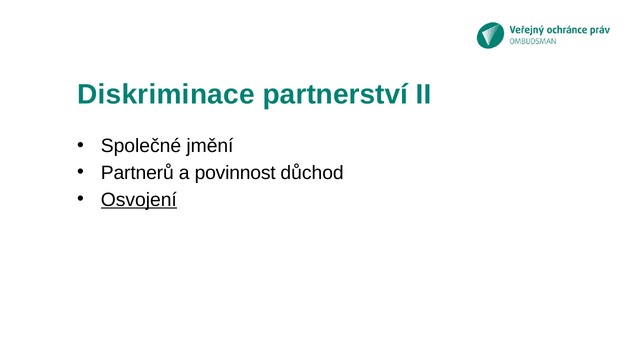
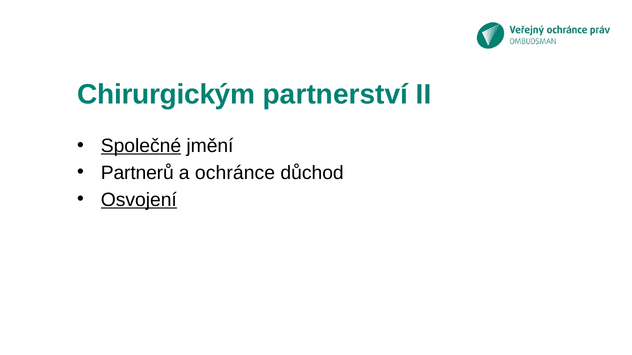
Diskriminace: Diskriminace -> Chirurgickým (166, 95)
Společné underline: none -> present (141, 146)
povinnost: povinnost -> ochránce (235, 173)
